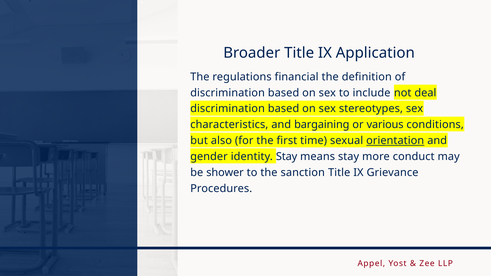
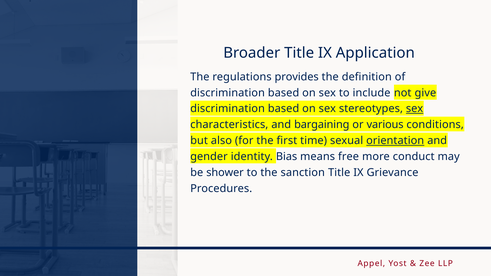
financial: financial -> provides (297, 77)
deal: deal -> give (425, 93)
sex underline: none -> present (415, 109)
identity Stay: Stay -> Bias (287, 157)
means stay: stay -> free (349, 157)
